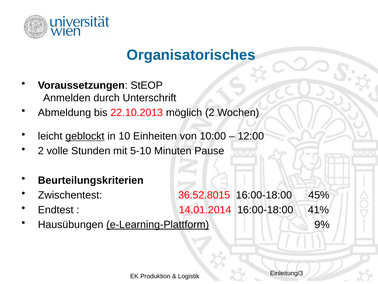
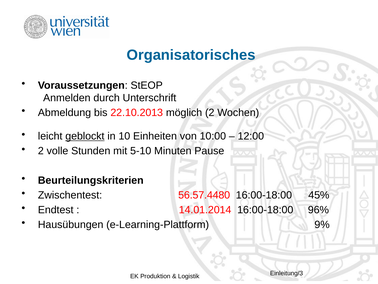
36.52.8015: 36.52.8015 -> 56.57.4480 (204, 195)
41%: 41% -> 96% (318, 210)
e-Learning-Plattform underline: present -> none (158, 224)
